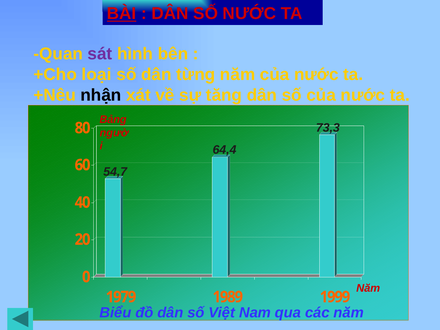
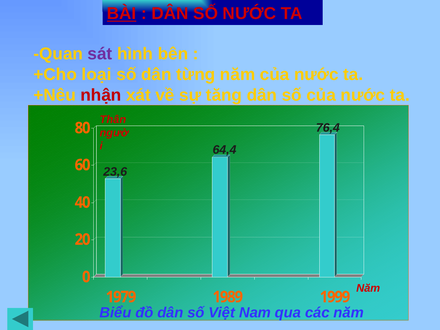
nhận colour: black -> red (101, 95)
Bảng: Bảng -> Thân (113, 120)
73,3: 73,3 -> 76,4 (328, 128)
54,7: 54,7 -> 23,6 (115, 172)
